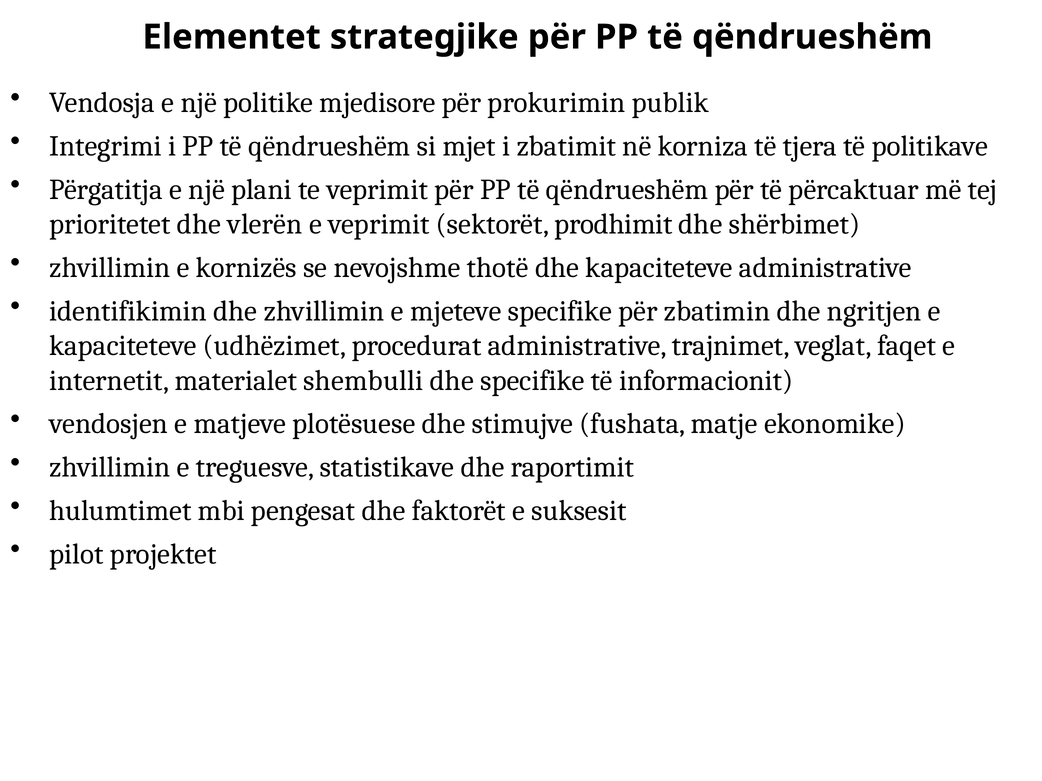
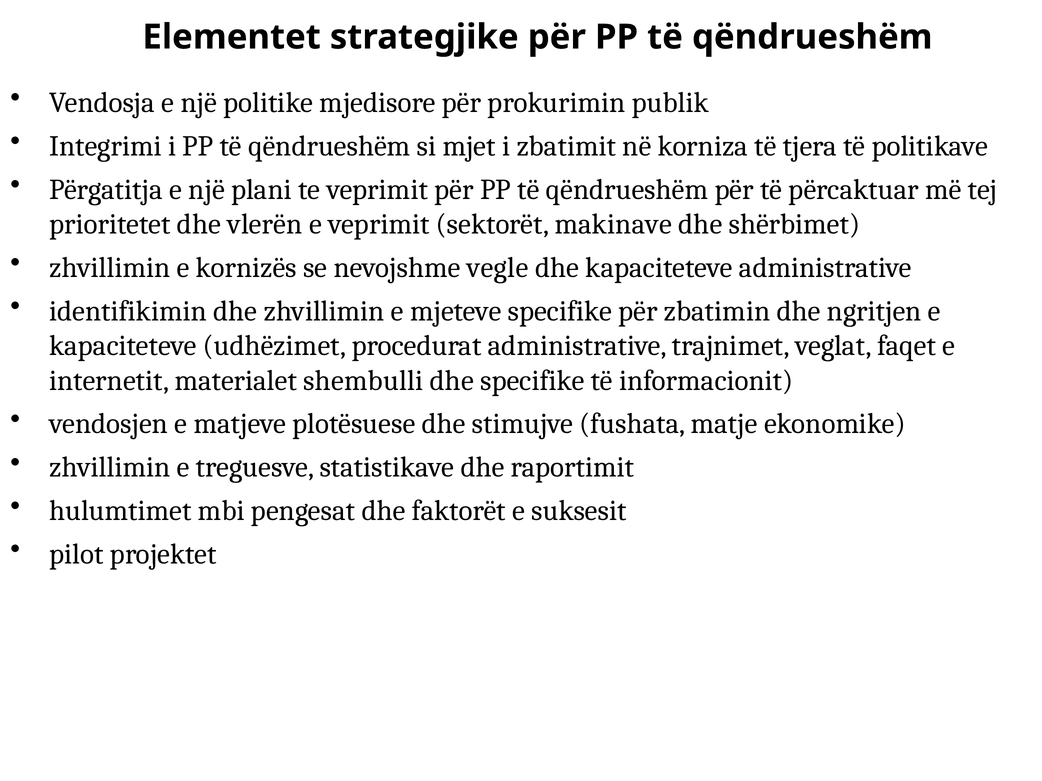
prodhimit: prodhimit -> makinave (613, 224)
thotë: thotë -> vegle (498, 268)
